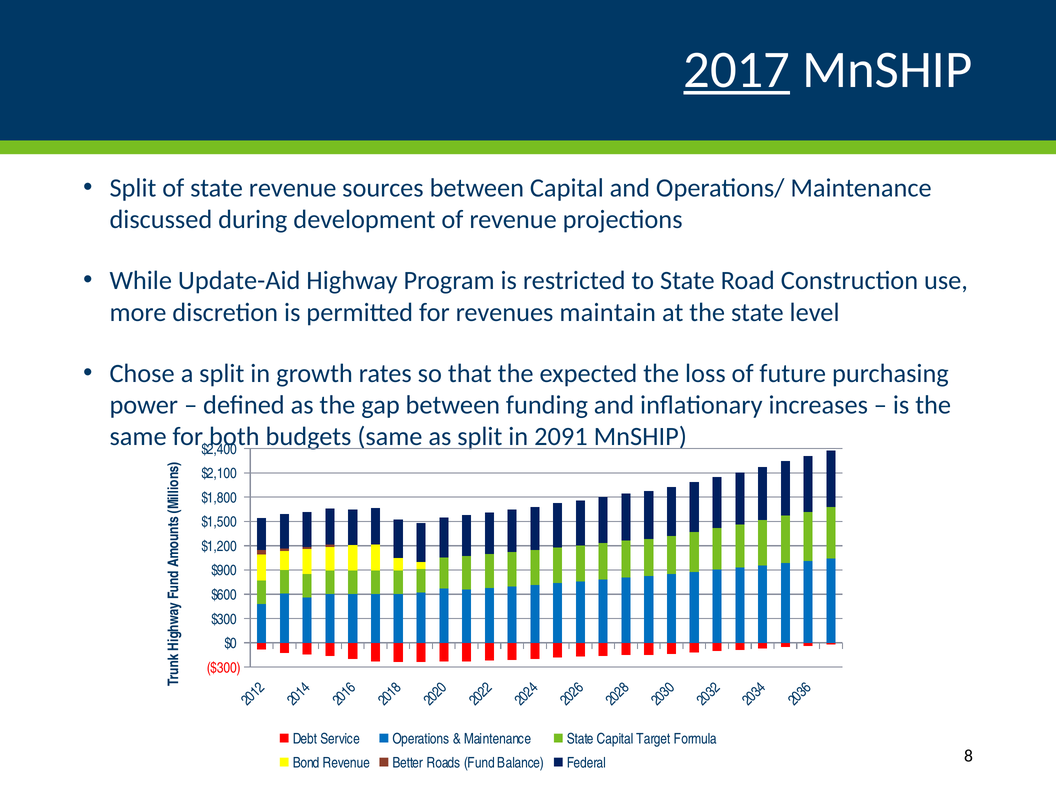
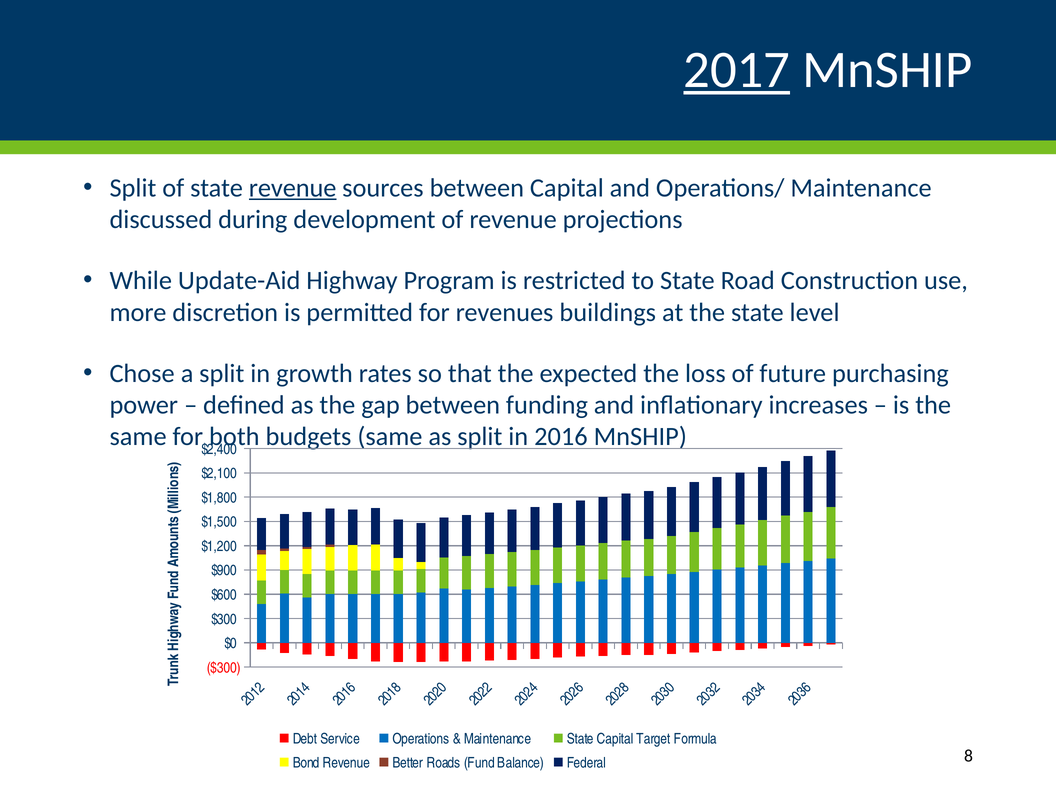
revenue underline: none -> present (293, 188)
maintain: maintain -> buildings (608, 312)
2091: 2091 -> 2016 (561, 437)
